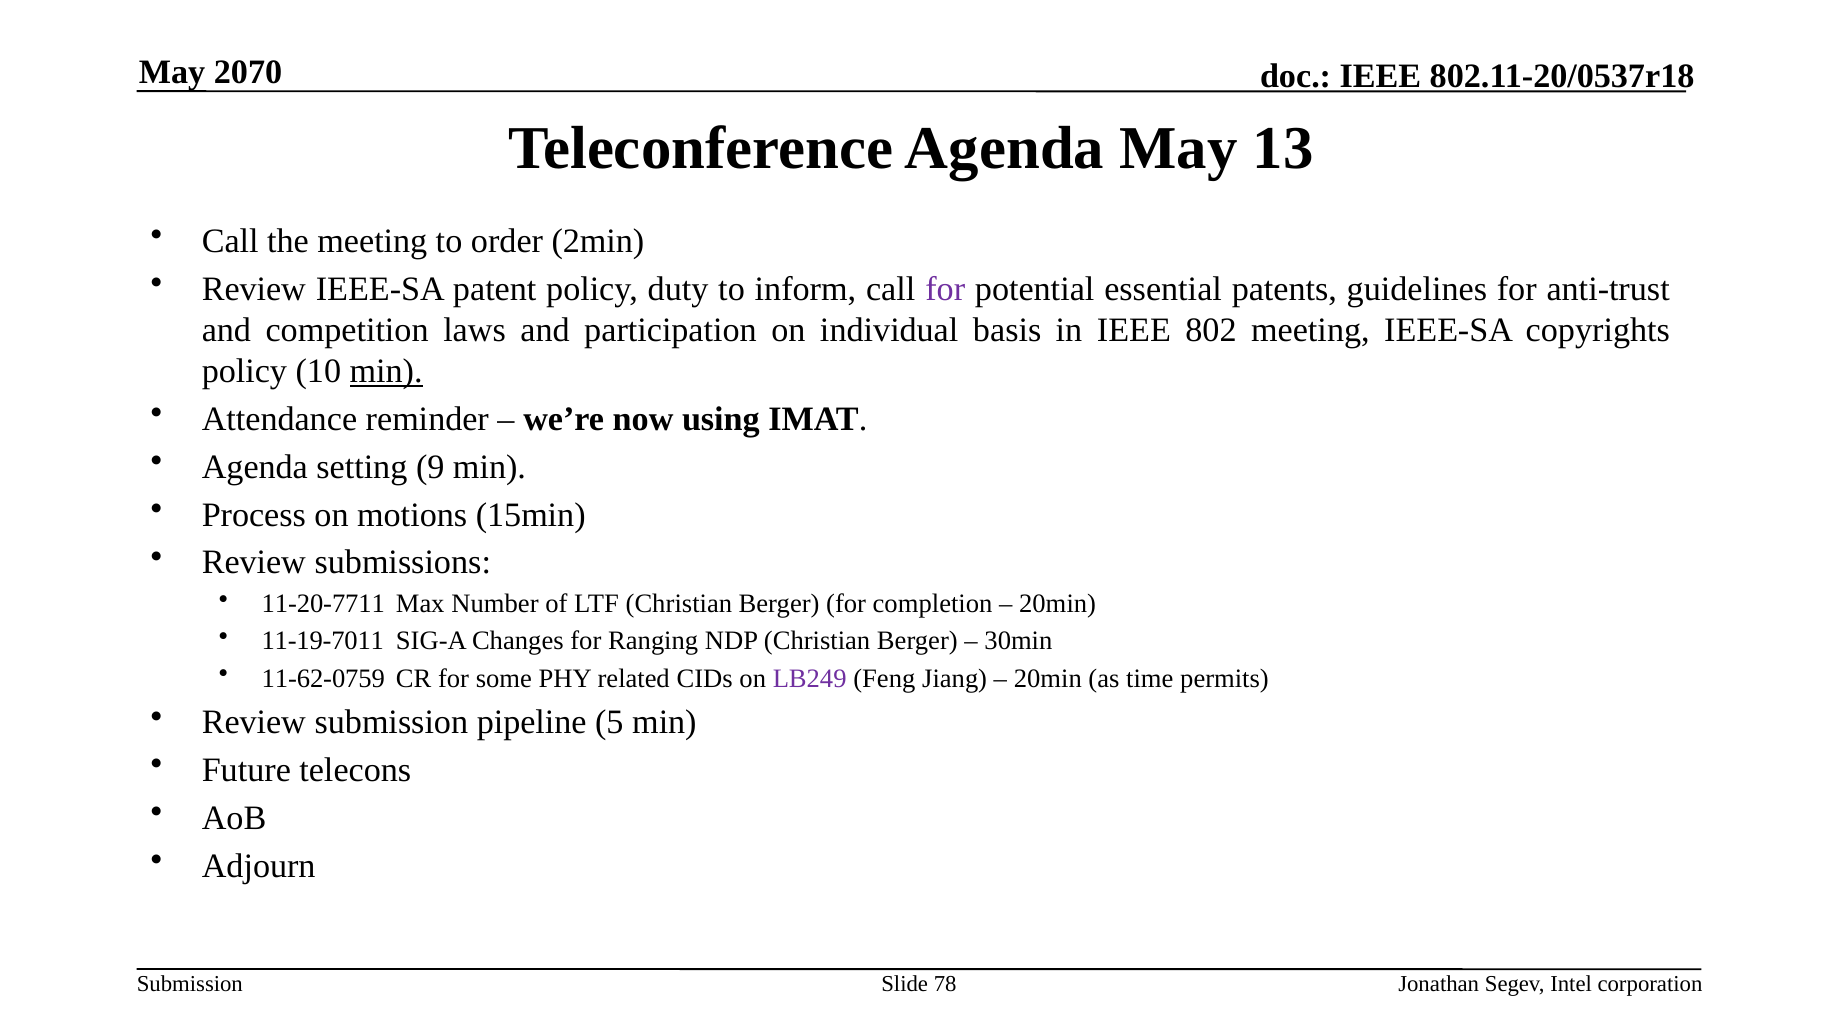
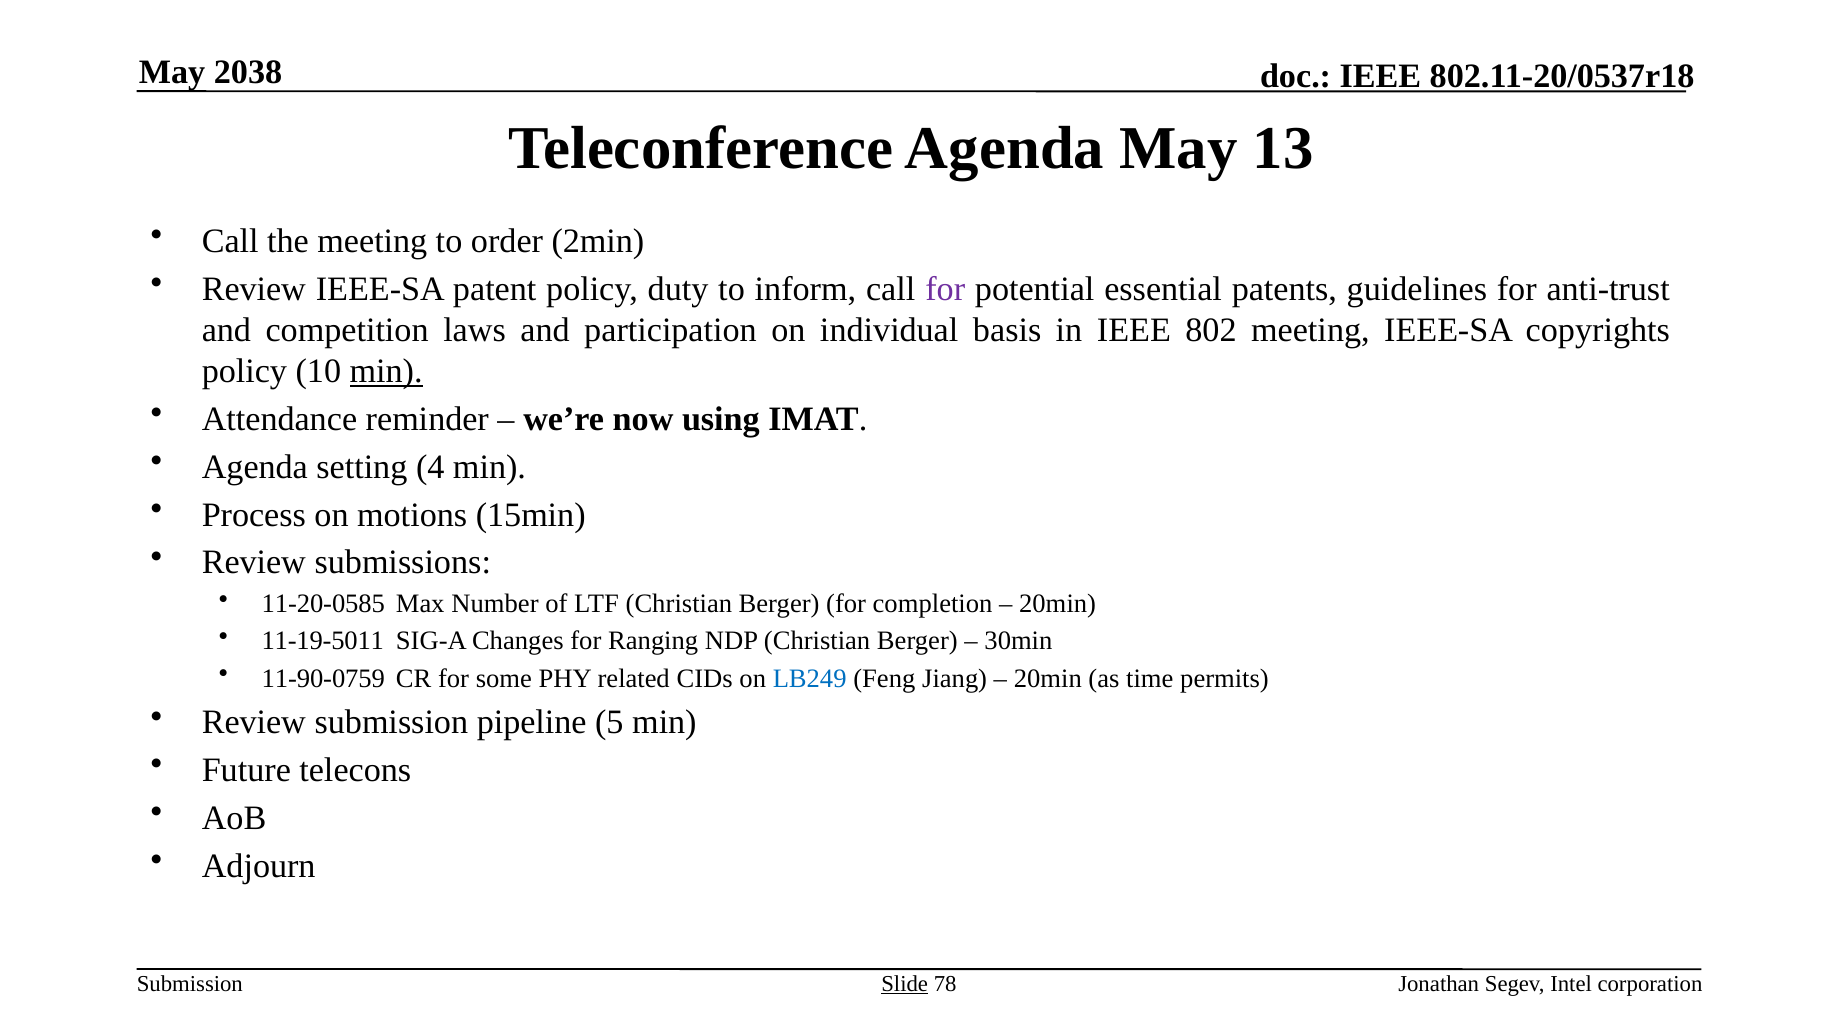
2070: 2070 -> 2038 (248, 72)
9: 9 -> 4 (430, 467)
11-20-7711: 11-20-7711 -> 11-20-0585 (323, 604)
11-19-7011: 11-19-7011 -> 11-19-5011 (323, 641)
11-62-0759: 11-62-0759 -> 11-90-0759 (323, 678)
LB249 colour: purple -> blue (810, 678)
Slide underline: none -> present (905, 983)
